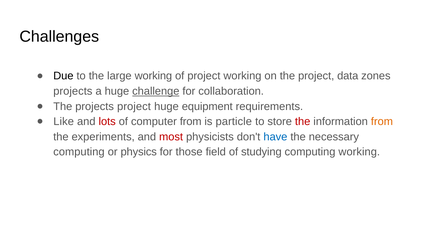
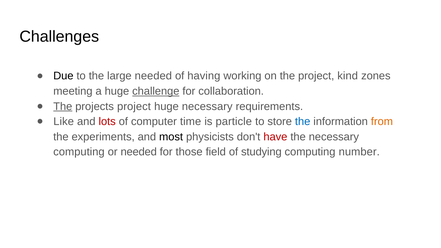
large working: working -> needed (153, 76)
of project: project -> having (204, 76)
data: data -> kind (348, 76)
projects: projects -> meeting (73, 91)
The underline: none -> present (63, 106)
huge equipment: equipment -> necessary (207, 106)
computer from: from -> time (191, 122)
the colour: red -> blue (303, 122)
most colour: red -> black (171, 137)
have colour: blue -> red (275, 137)
or physics: physics -> needed (139, 152)
computing working: working -> number (359, 152)
